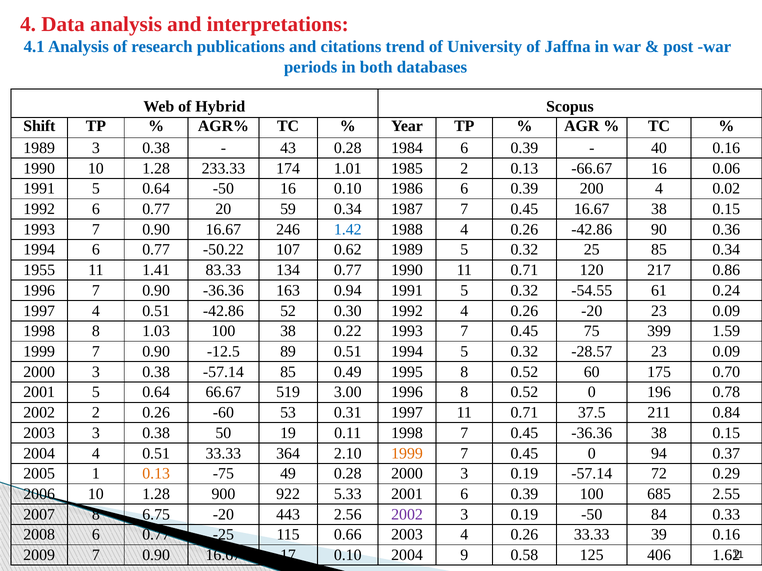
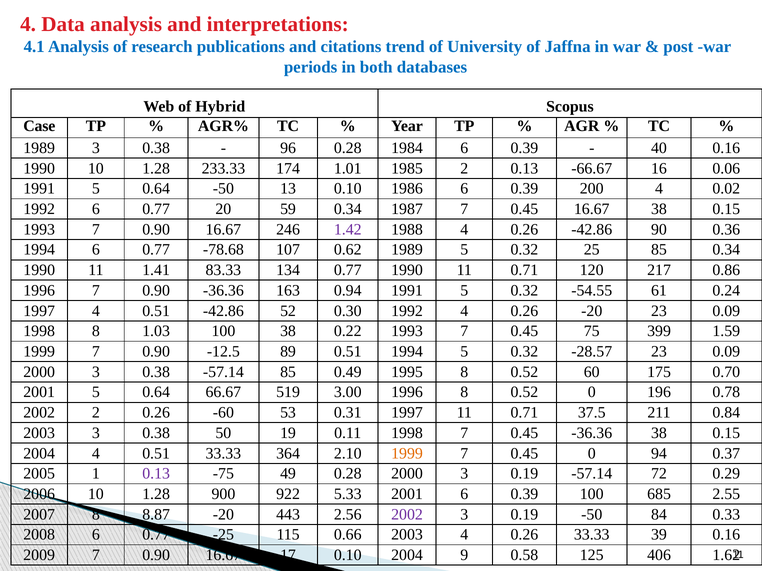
Shift: Shift -> Case (39, 126)
43: 43 -> 96 (288, 148)
-50 16: 16 -> 13 (288, 189)
1.42 colour: blue -> purple (348, 230)
-50.22: -50.22 -> -78.68 (223, 250)
1955: 1955 -> 1990 (39, 270)
0.13 colour: orange -> purple (156, 474)
6.75: 6.75 -> 8.87 (156, 515)
